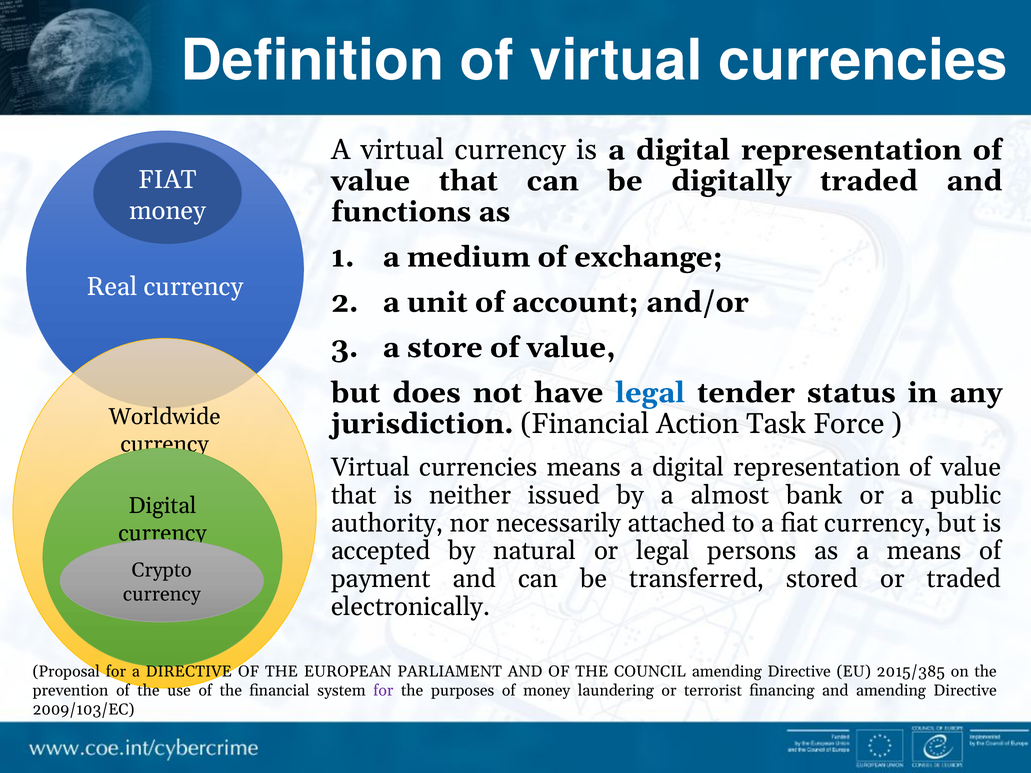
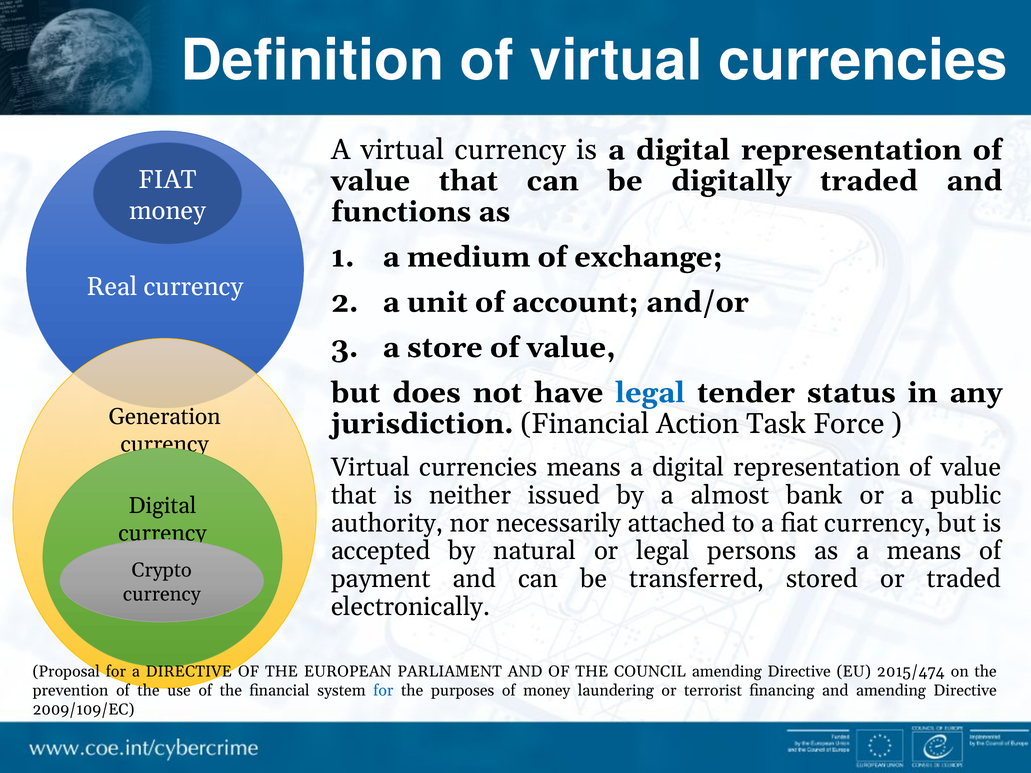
Worldwide: Worldwide -> Generation (165, 417)
2015/385: 2015/385 -> 2015/474 (911, 672)
for colour: purple -> blue (383, 691)
2009/103/EC: 2009/103/EC -> 2009/109/EC (84, 710)
